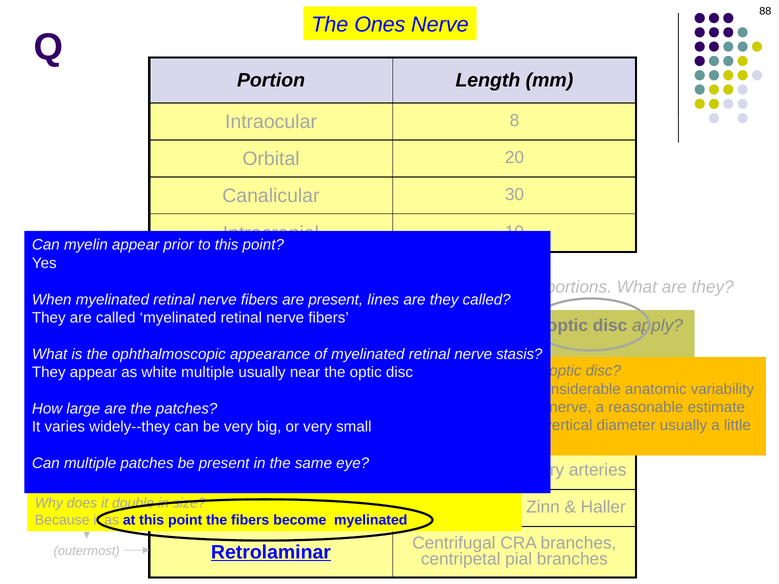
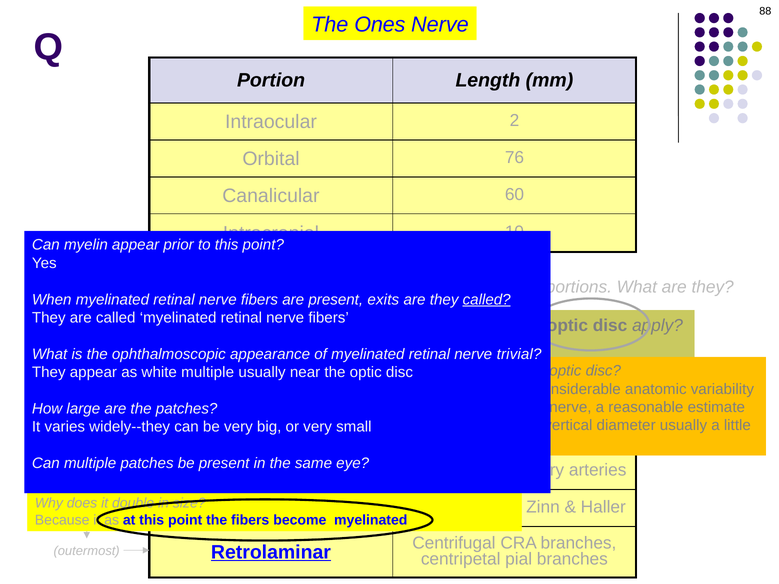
8: 8 -> 2 (515, 121)
20: 20 -> 76 (514, 158)
30: 30 -> 60 (514, 195)
lines: lines -> exits (383, 300)
called underline: none -> present (487, 300)
stasis: stasis -> trivial (519, 354)
